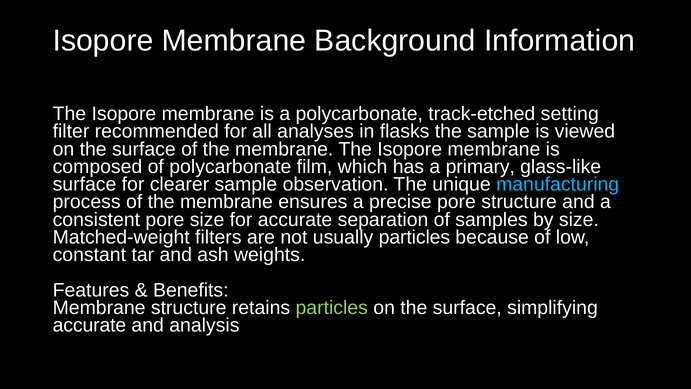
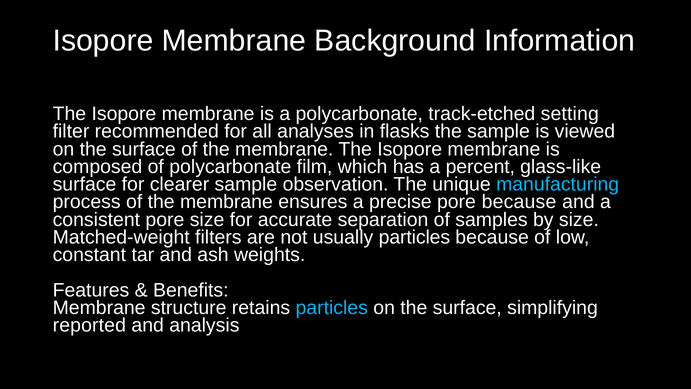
primary: primary -> percent (480, 167)
pore structure: structure -> because (519, 202)
particles colour: light green -> light blue (332, 308)
accurate: accurate -> reported (89, 325)
